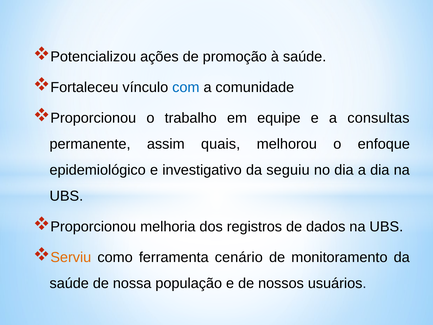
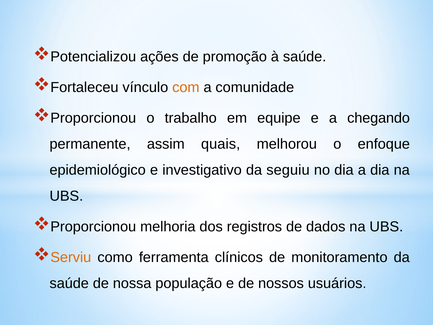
com colour: blue -> orange (186, 87)
consultas: consultas -> chegando (379, 118)
cenário: cenário -> clínicos (239, 257)
